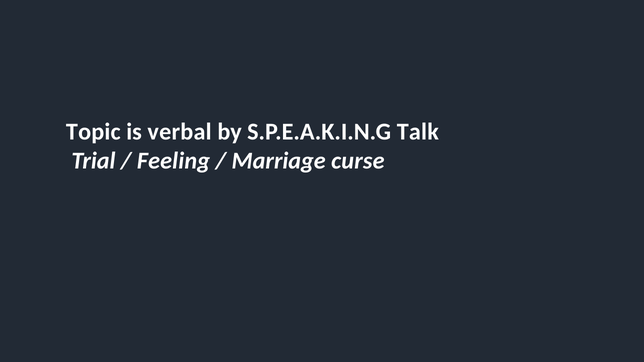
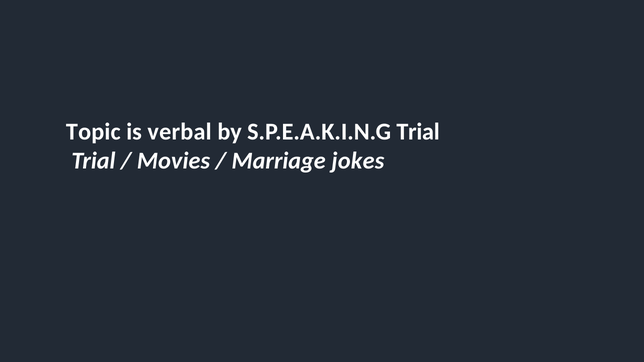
S.P.E.A.K.I.N.G Talk: Talk -> Trial (418, 132)
Feeling: Feeling -> Movies (173, 161)
curse: curse -> jokes (358, 161)
